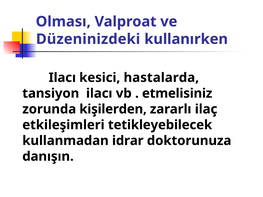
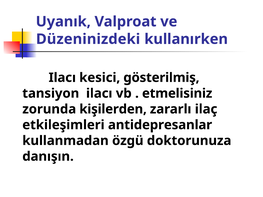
Olması: Olması -> Uyanık (63, 22)
hastalarda: hastalarda -> gösterilmiş (161, 78)
tetikleyebilecek: tetikleyebilecek -> antidepresanlar (160, 125)
idrar: idrar -> özgü (128, 141)
